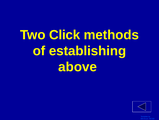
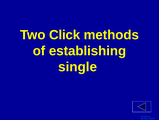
above: above -> single (78, 67)
